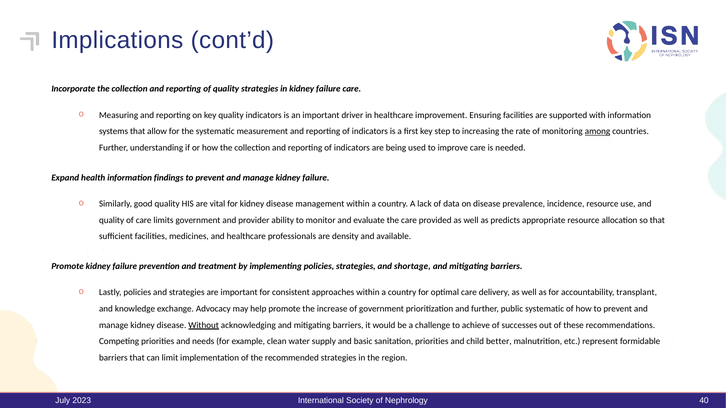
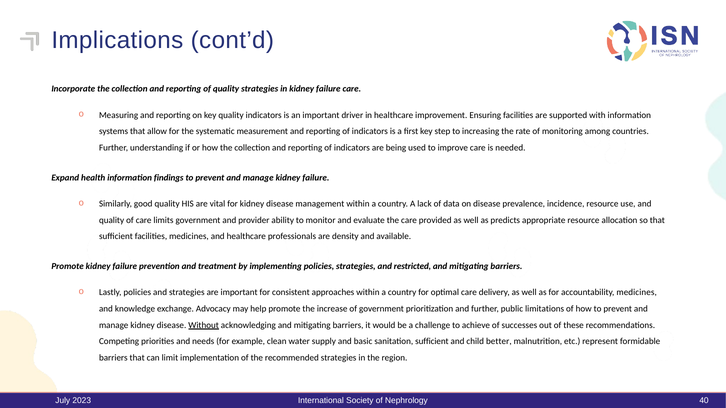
among underline: present -> none (598, 132)
shortage: shortage -> restricted (412, 267)
accountability transplant: transplant -> medicines (637, 293)
public systematic: systematic -> limitations (545, 309)
sanitation priorities: priorities -> sufficient (432, 342)
